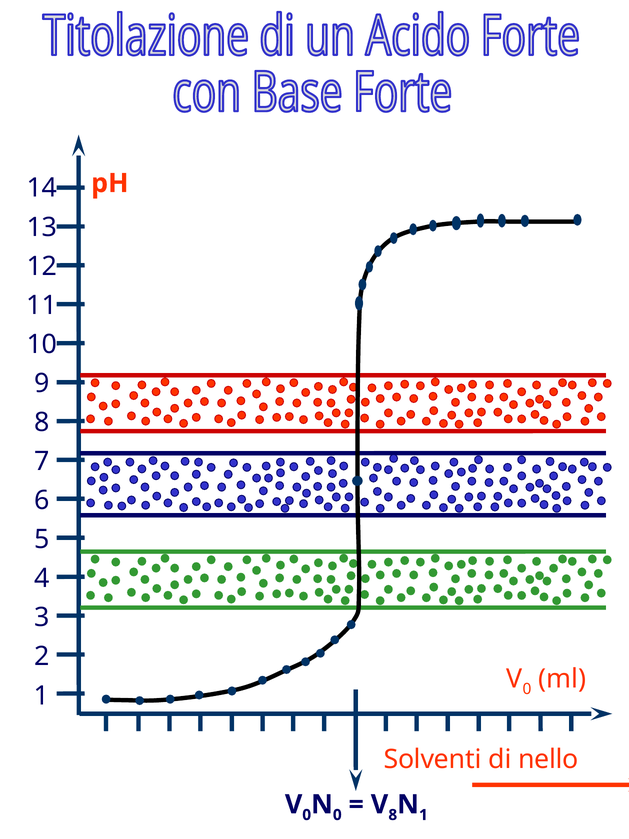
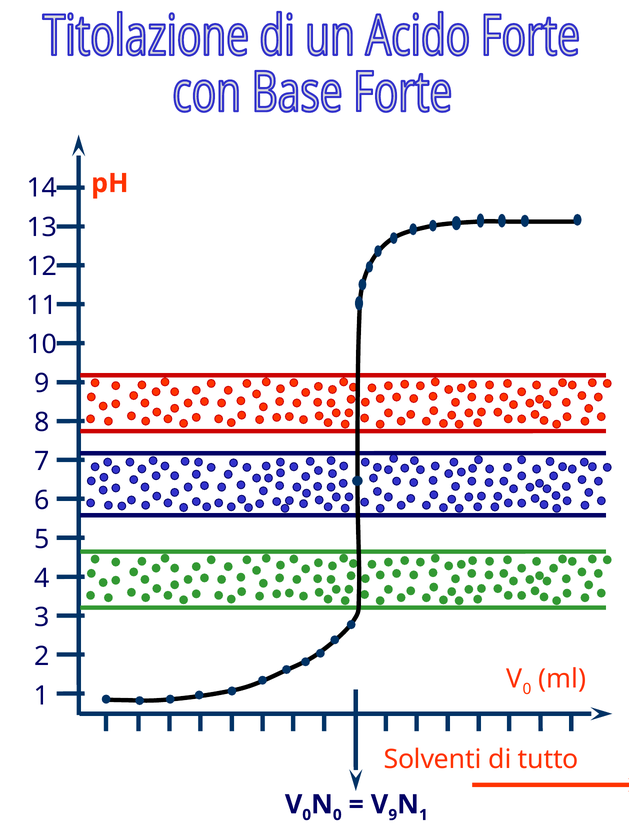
nello: nello -> tutto (548, 759)
8: 8 -> 9 (393, 815)
